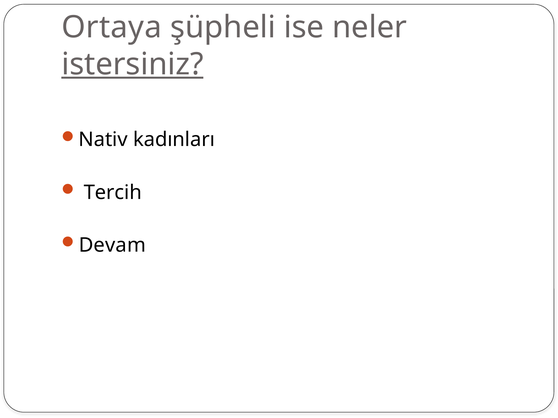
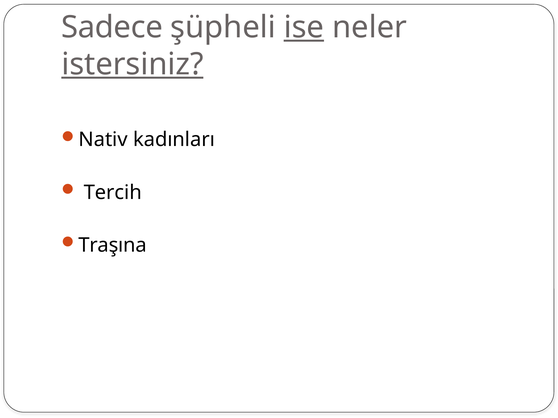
Ortaya: Ortaya -> Sadece (112, 27)
ise underline: none -> present (304, 27)
Devam: Devam -> Traşına (113, 245)
